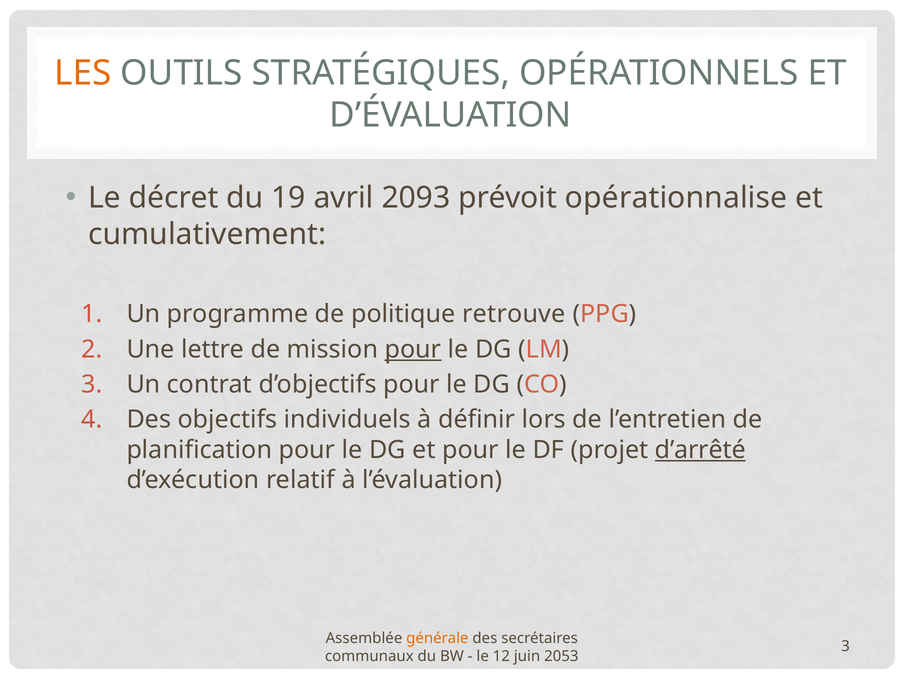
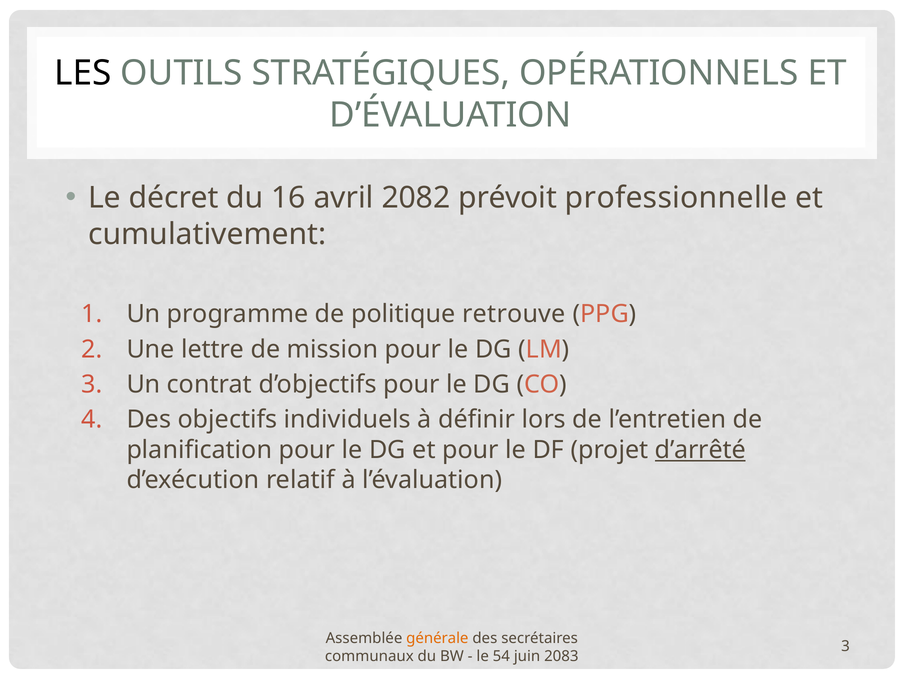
LES colour: orange -> black (83, 73)
19: 19 -> 16 (288, 198)
2093: 2093 -> 2082 (416, 198)
opérationnalise: opérationnalise -> professionnelle (676, 198)
pour underline: present -> none (413, 349)
12: 12 -> 54 (501, 657)
2053: 2053 -> 2083 (561, 657)
